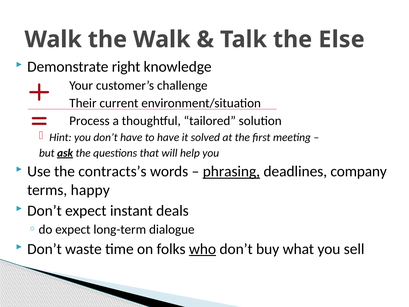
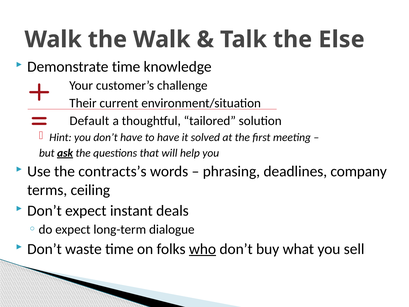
Demonstrate right: right -> time (126, 67)
Process: Process -> Default (89, 121)
phrasing underline: present -> none (231, 171)
happy: happy -> ceiling (90, 190)
